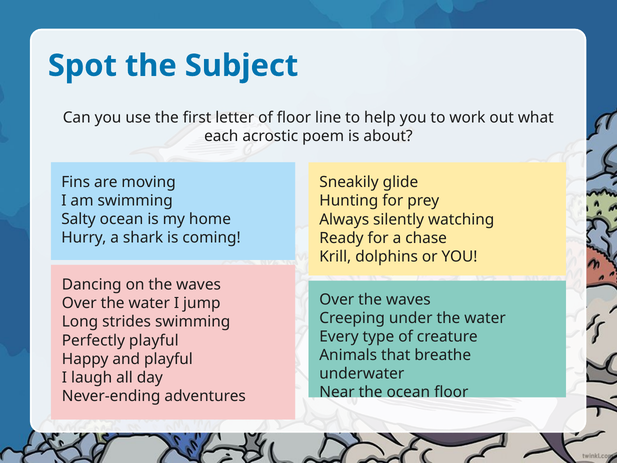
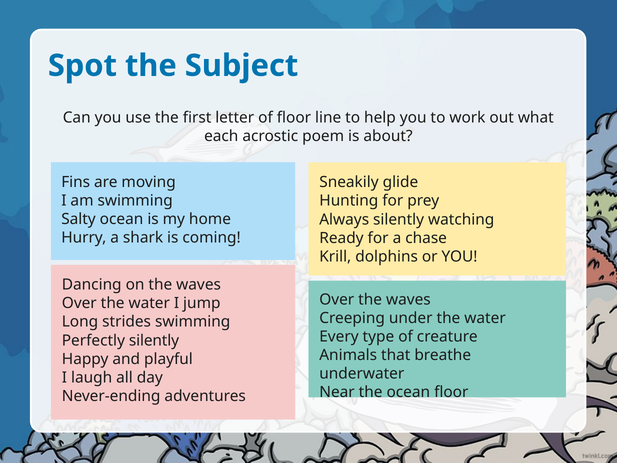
Perfectly playful: playful -> silently (154, 340)
